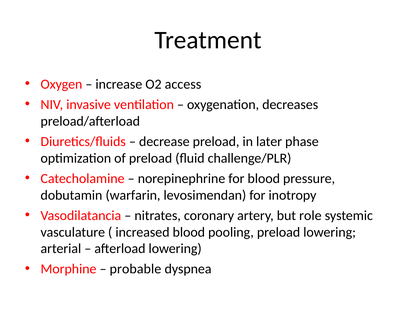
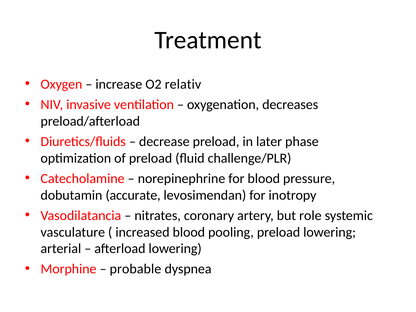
access: access -> relativ (183, 84)
warfarin: warfarin -> accurate (133, 195)
